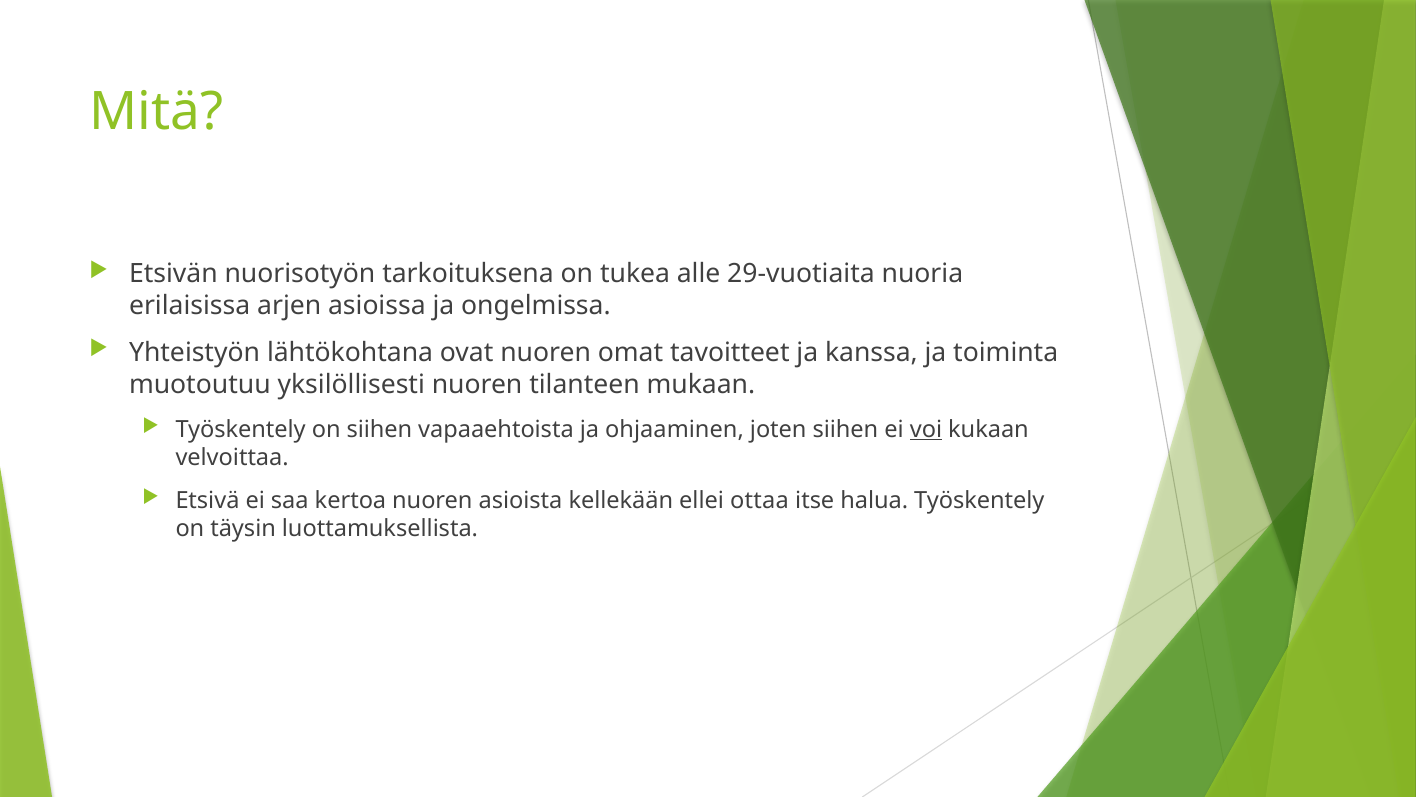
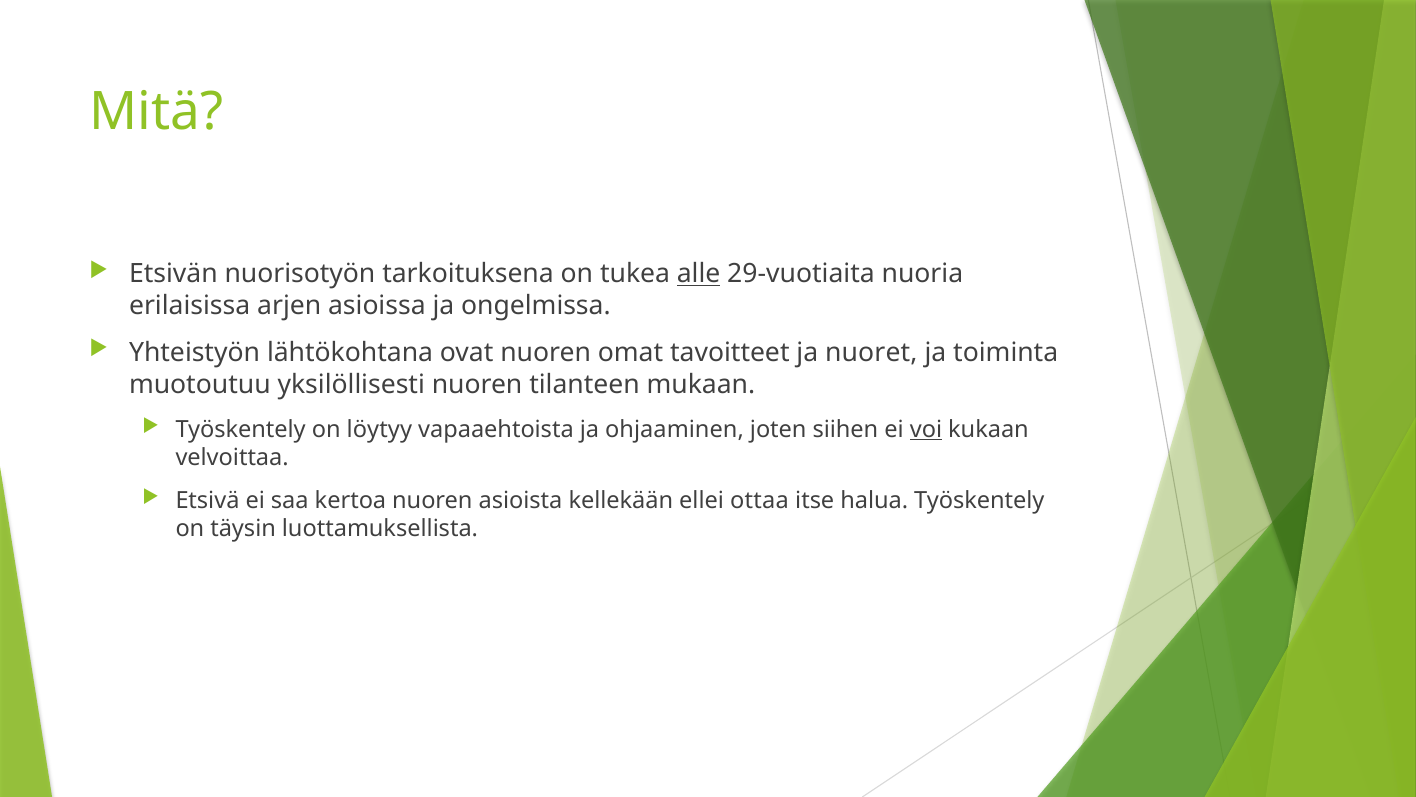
alle underline: none -> present (699, 274)
kanssa: kanssa -> nuoret (871, 353)
on siihen: siihen -> löytyy (379, 429)
